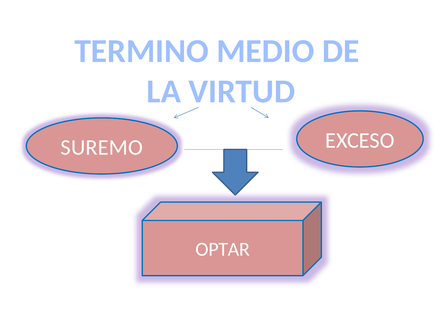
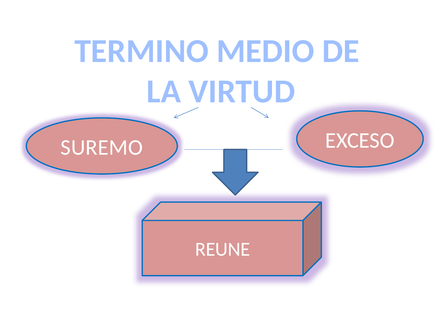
OPTAR: OPTAR -> REUNE (223, 250)
